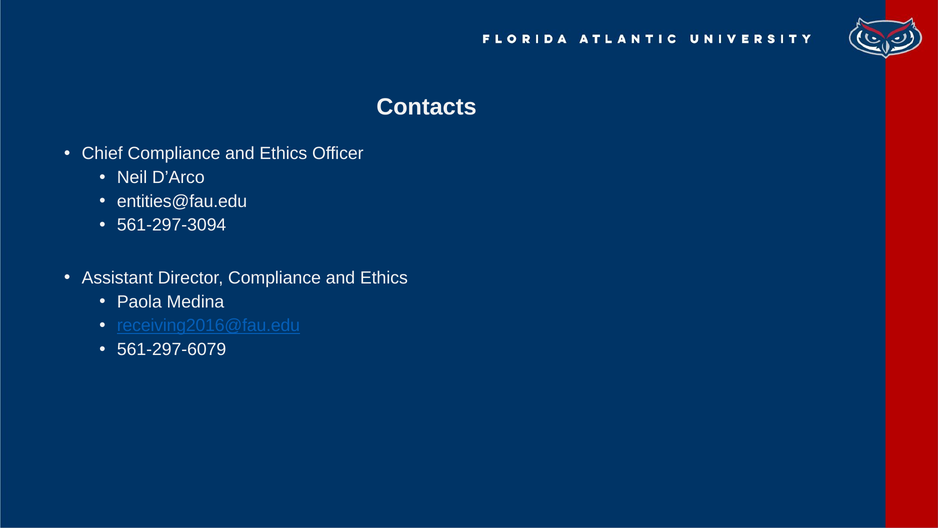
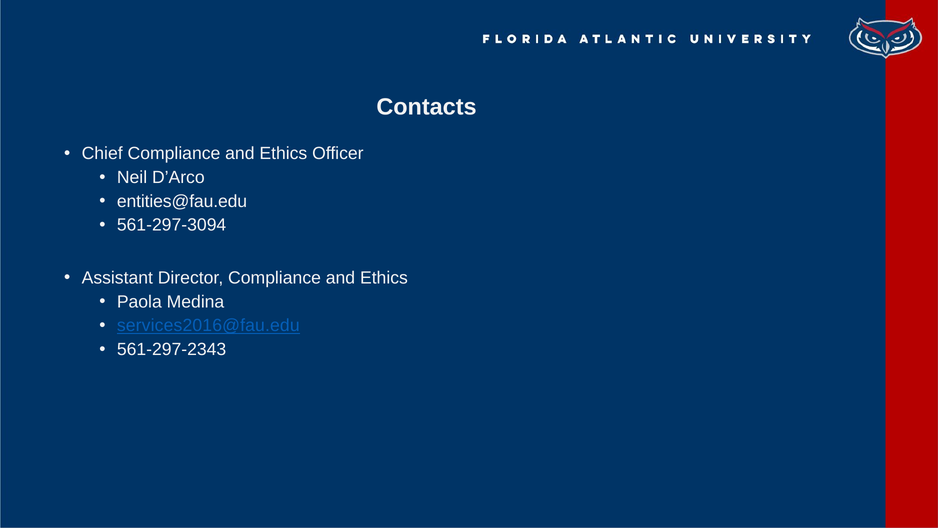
receiving2016@fau.edu: receiving2016@fau.edu -> services2016@fau.edu (208, 325)
561-297-6079: 561-297-6079 -> 561-297-2343 (172, 349)
